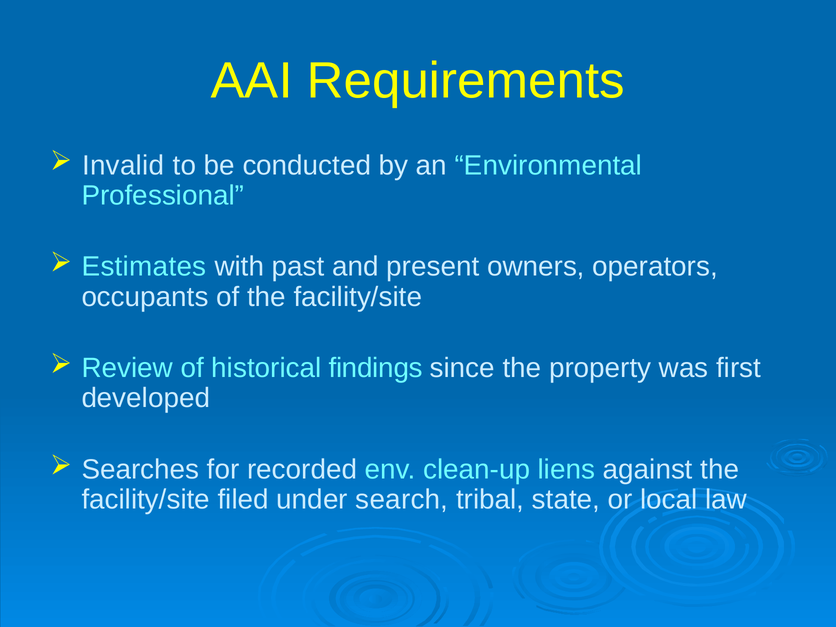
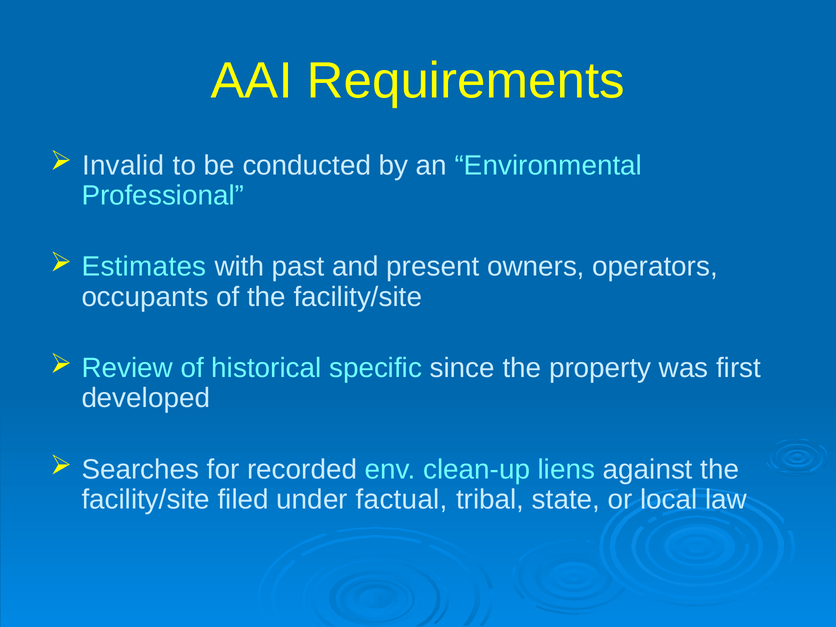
findings: findings -> specific (376, 368)
search: search -> factual (402, 500)
